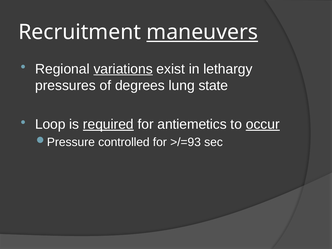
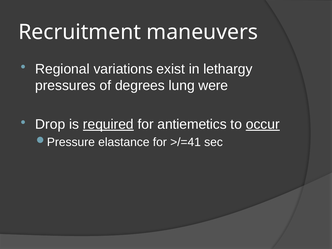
maneuvers underline: present -> none (202, 32)
variations underline: present -> none (123, 69)
state: state -> were (213, 86)
Loop: Loop -> Drop (50, 124)
controlled: controlled -> elastance (124, 142)
>/=93: >/=93 -> >/=41 (186, 142)
